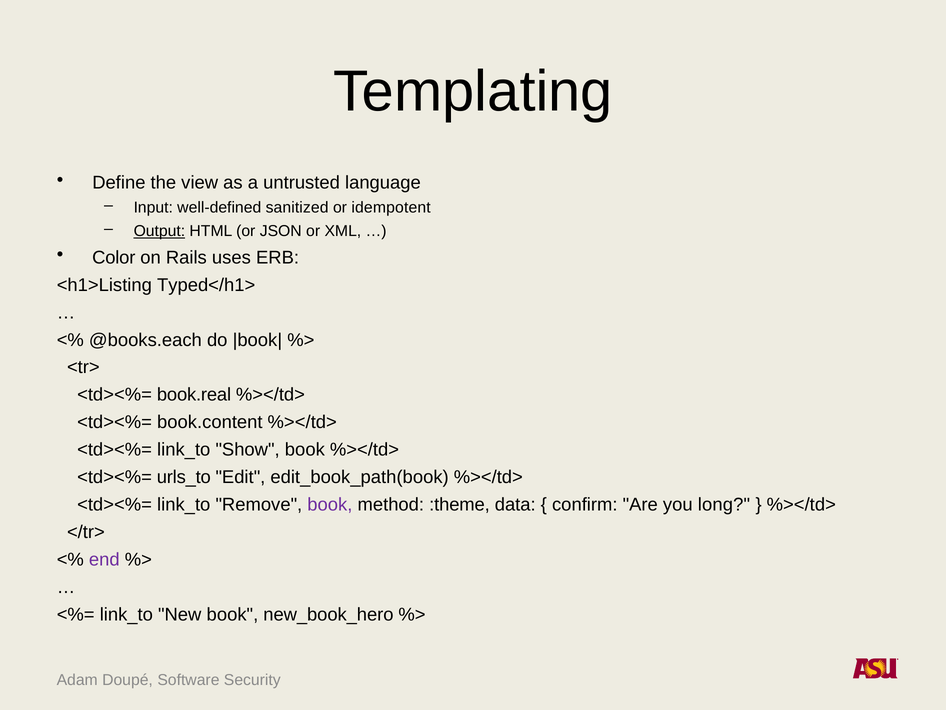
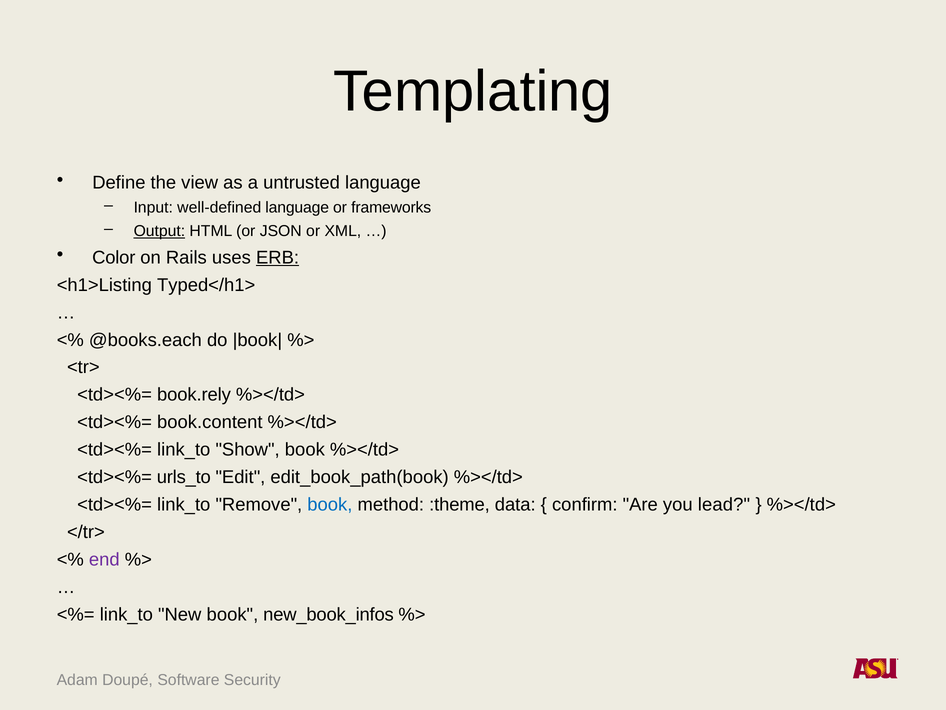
well-defined sanitized: sanitized -> language (297, 207)
idempotent: idempotent -> frameworks (391, 207)
ERB underline: none -> present (278, 257)
book.real: book.real -> book.rely (194, 395)
book colour: purple -> blue (330, 504)
long: long -> lead (724, 504)
new_book_hero: new_book_hero -> new_book_infos (328, 614)
